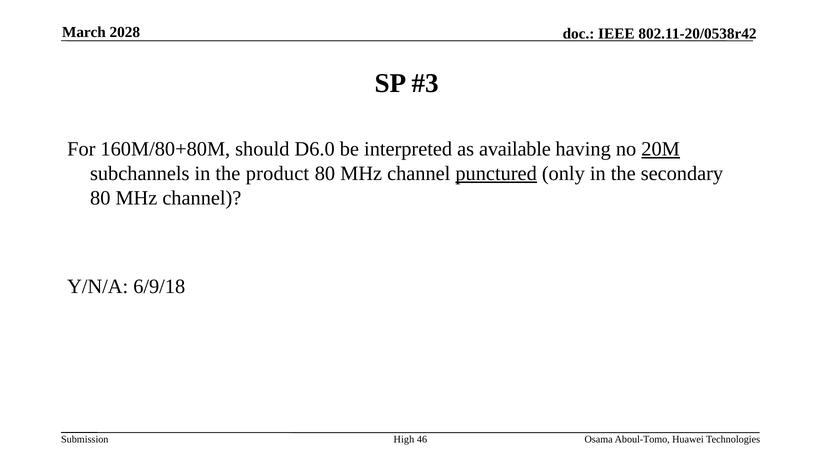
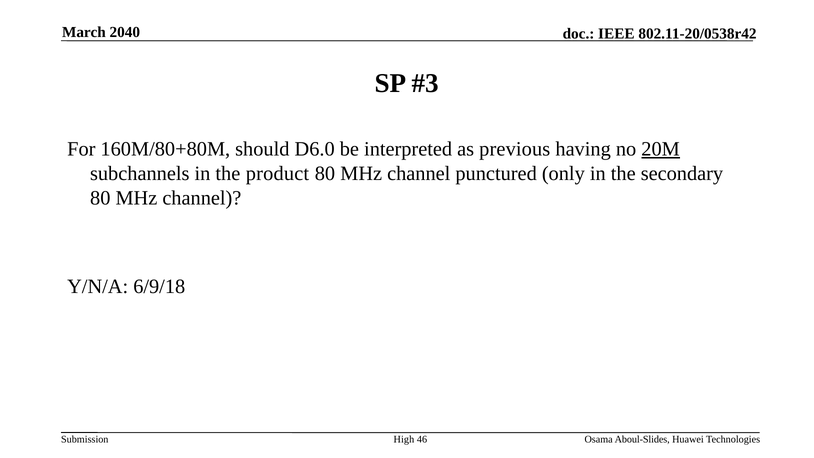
2028: 2028 -> 2040 (125, 32)
available: available -> previous (515, 149)
punctured underline: present -> none (496, 173)
Aboul-Tomo: Aboul-Tomo -> Aboul-Slides (642, 439)
